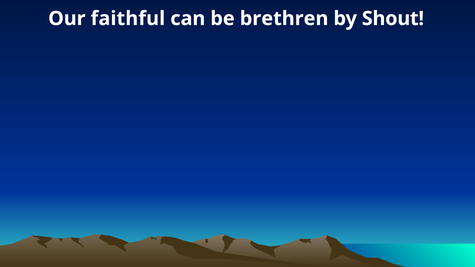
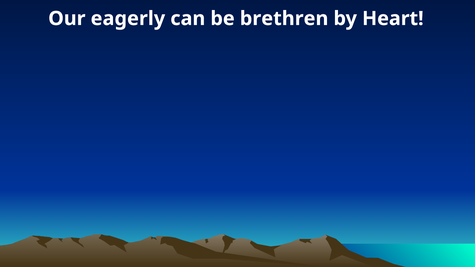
faithful: faithful -> eagerly (128, 19)
Shout: Shout -> Heart (393, 19)
